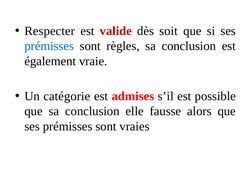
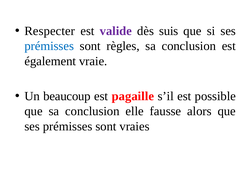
valide colour: red -> purple (116, 31)
soit: soit -> suis (169, 31)
catégorie: catégorie -> beaucoup (67, 96)
admises: admises -> pagaille (133, 96)
